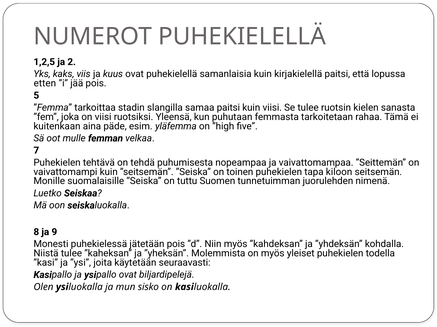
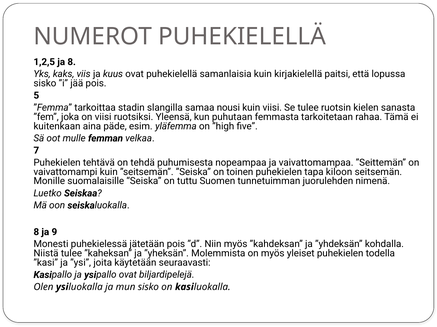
ja 2: 2 -> 8 (72, 62)
etten: etten -> sisko (45, 83)
samaa paitsi: paitsi -> nousi (228, 108)
